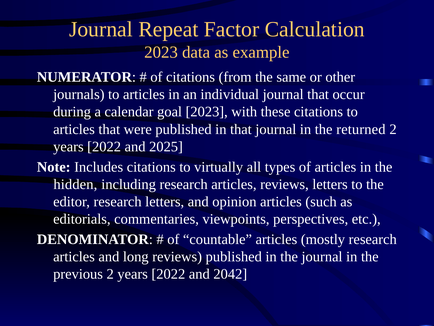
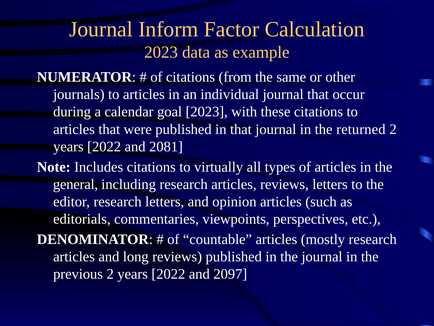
Repeat: Repeat -> Inform (168, 29)
2025: 2025 -> 2081 (166, 146)
hidden: hidden -> general (76, 184)
2042: 2042 -> 2097 (230, 274)
